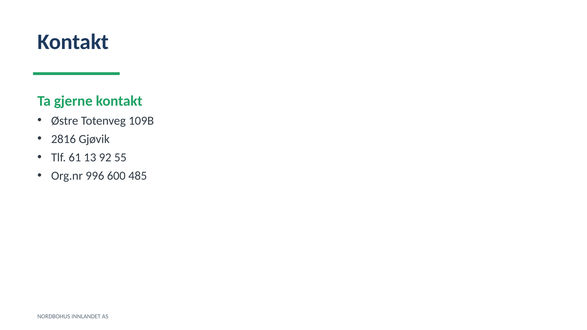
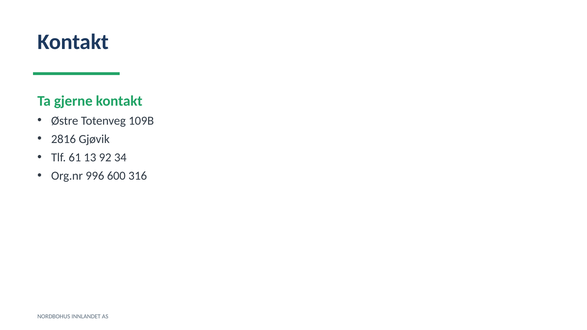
55: 55 -> 34 (120, 157)
485: 485 -> 316 (138, 176)
